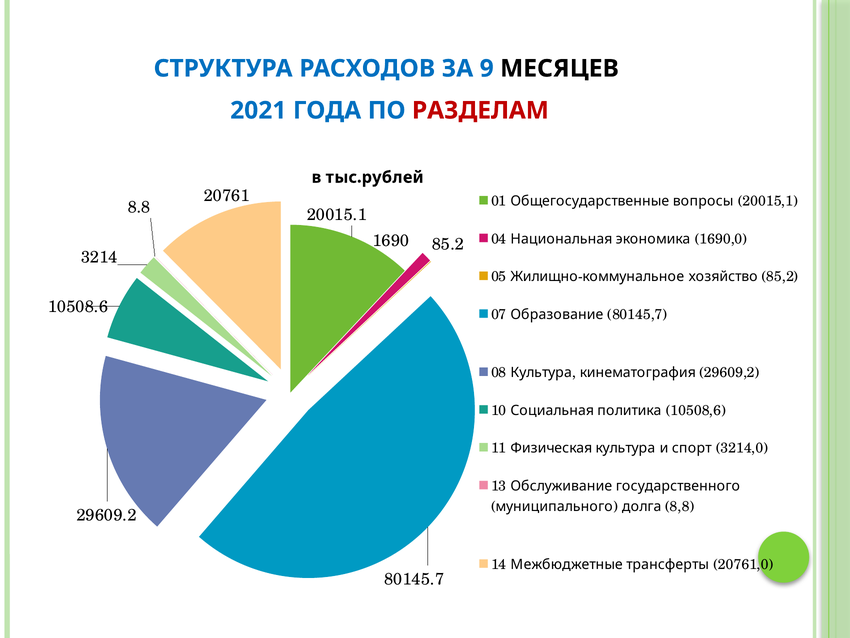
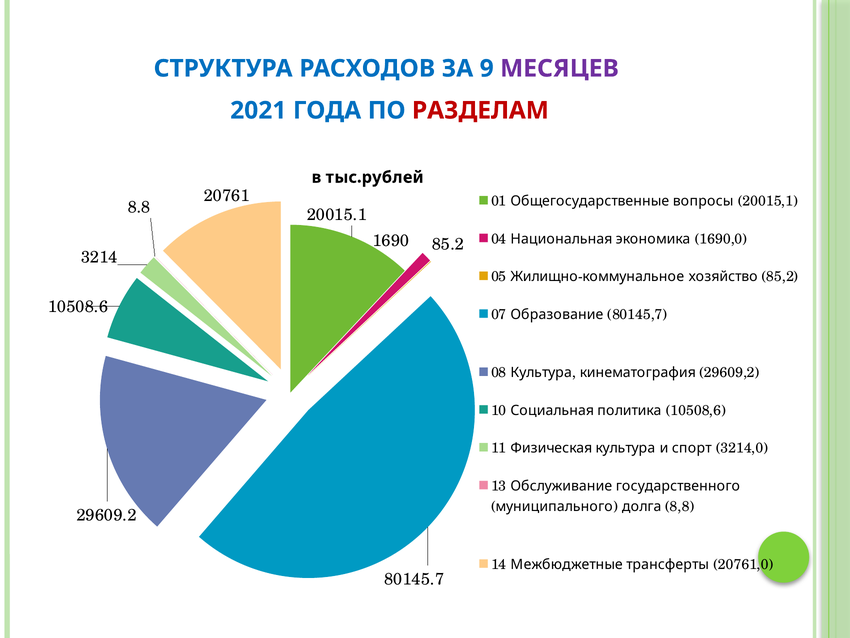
МЕСЯЦЕВ colour: black -> purple (559, 68)
